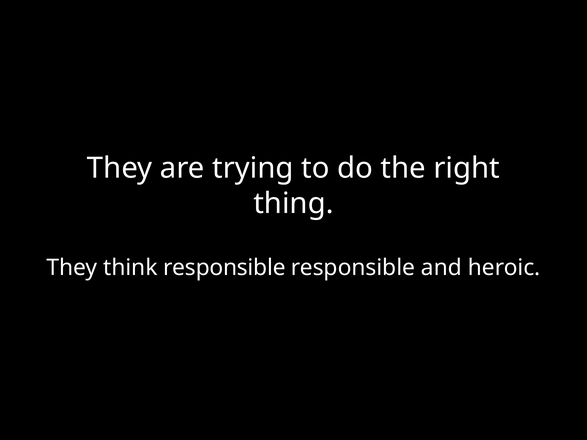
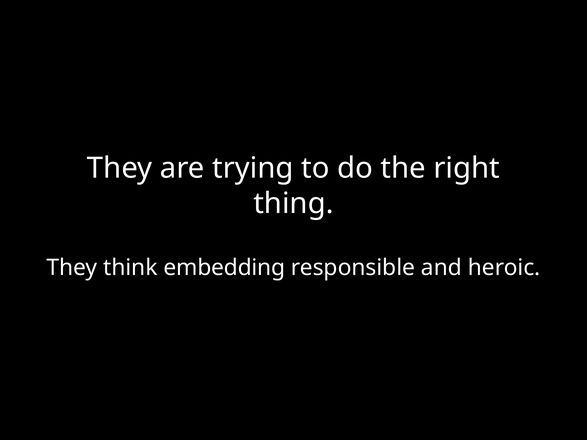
think responsible: responsible -> embedding (224, 268)
